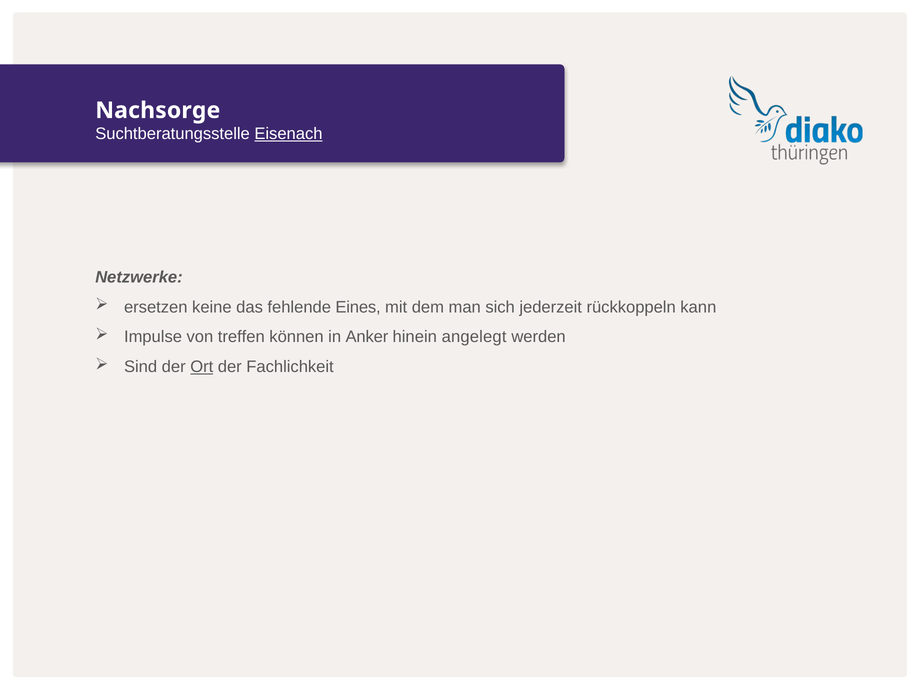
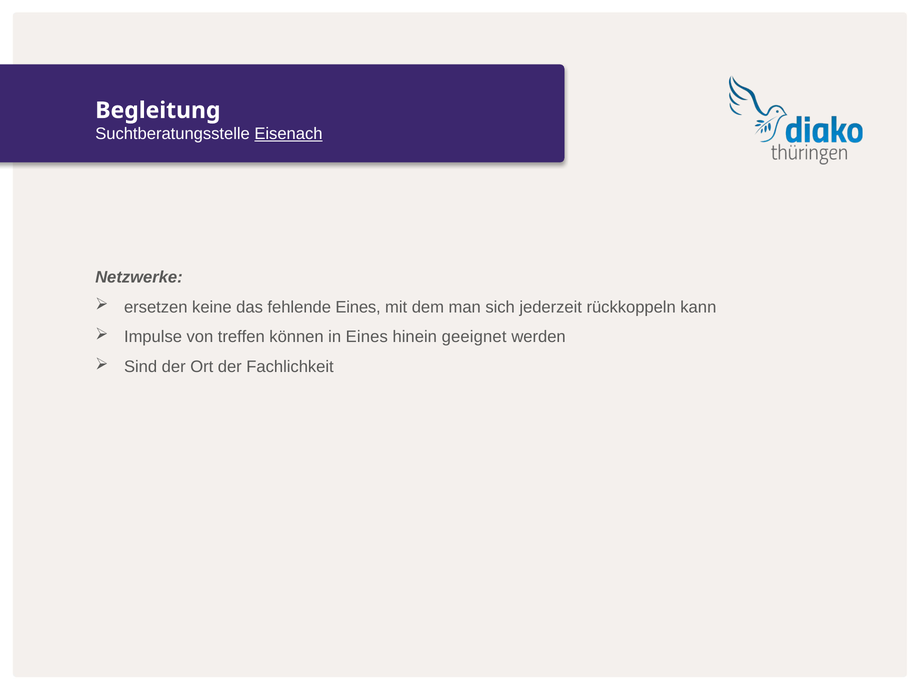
Nachsorge: Nachsorge -> Begleitung (158, 110)
in Anker: Anker -> Eines (367, 337)
angelegt: angelegt -> geeignet (474, 337)
Ort underline: present -> none (202, 366)
